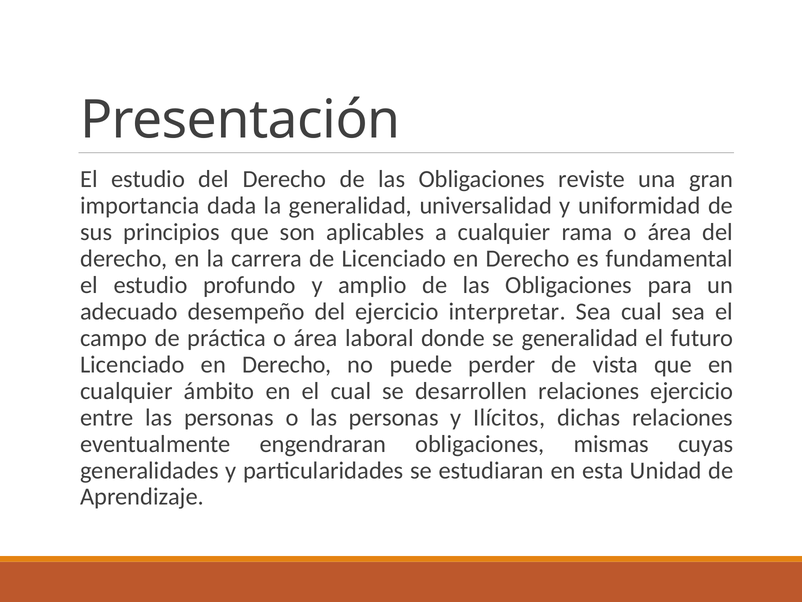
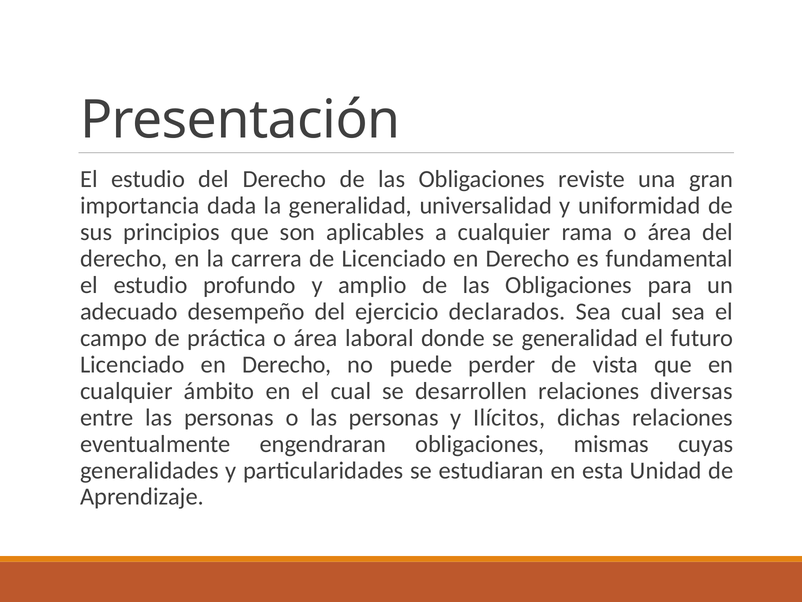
interpretar: interpretar -> declarados (507, 311)
relaciones ejercicio: ejercicio -> diversas (692, 391)
